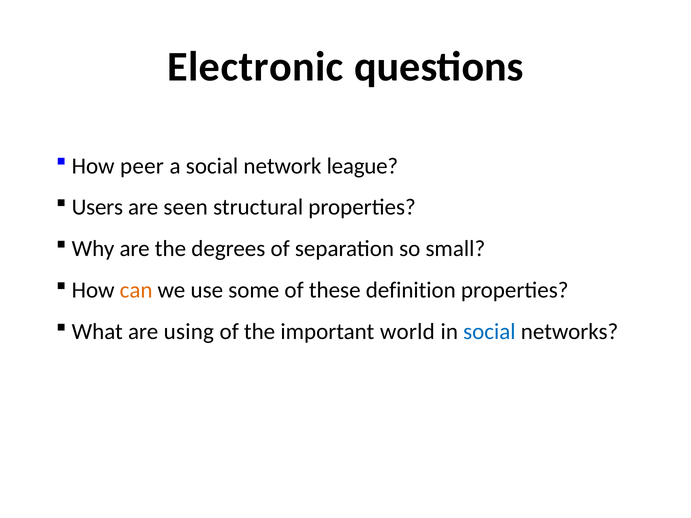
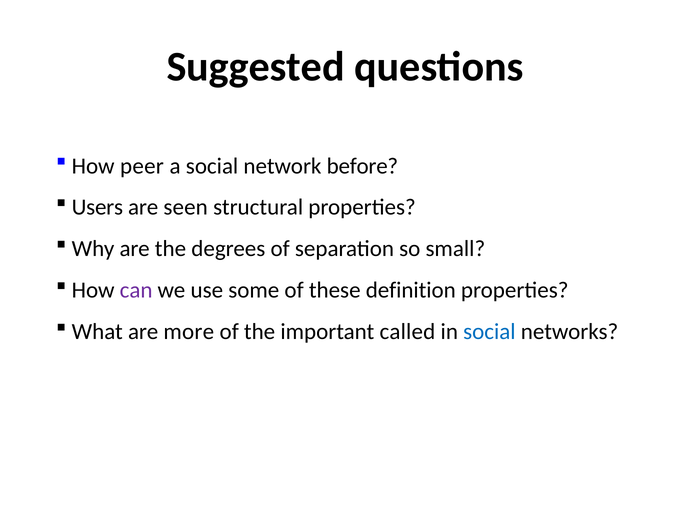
Electronic: Electronic -> Suggested (256, 67)
league: league -> before (362, 166)
can colour: orange -> purple (136, 290)
using: using -> more (189, 332)
world: world -> called (407, 332)
